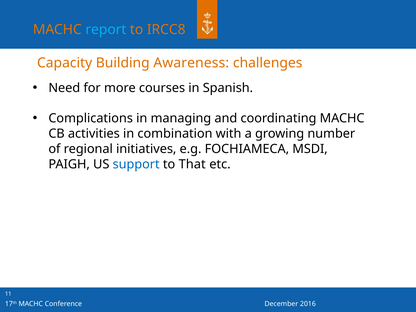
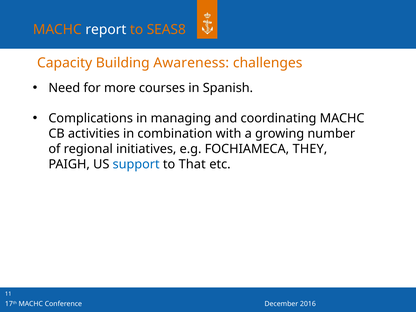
report colour: light blue -> white (106, 30)
IRCC8: IRCC8 -> SEAS8 (166, 30)
MSDI: MSDI -> THEY (310, 149)
